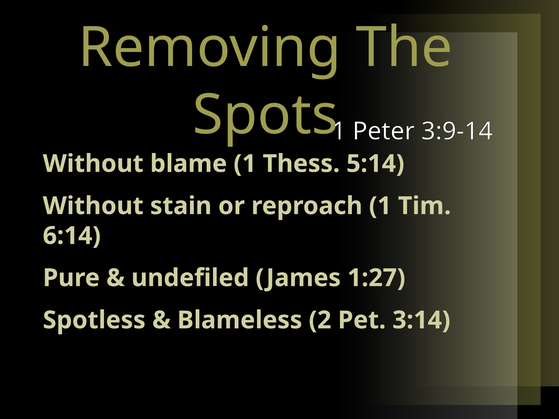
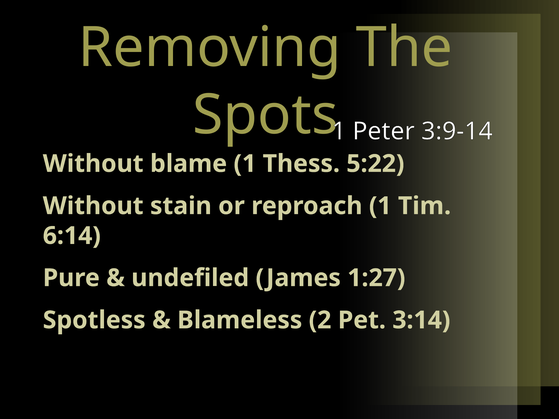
5:14: 5:14 -> 5:22 (375, 164)
